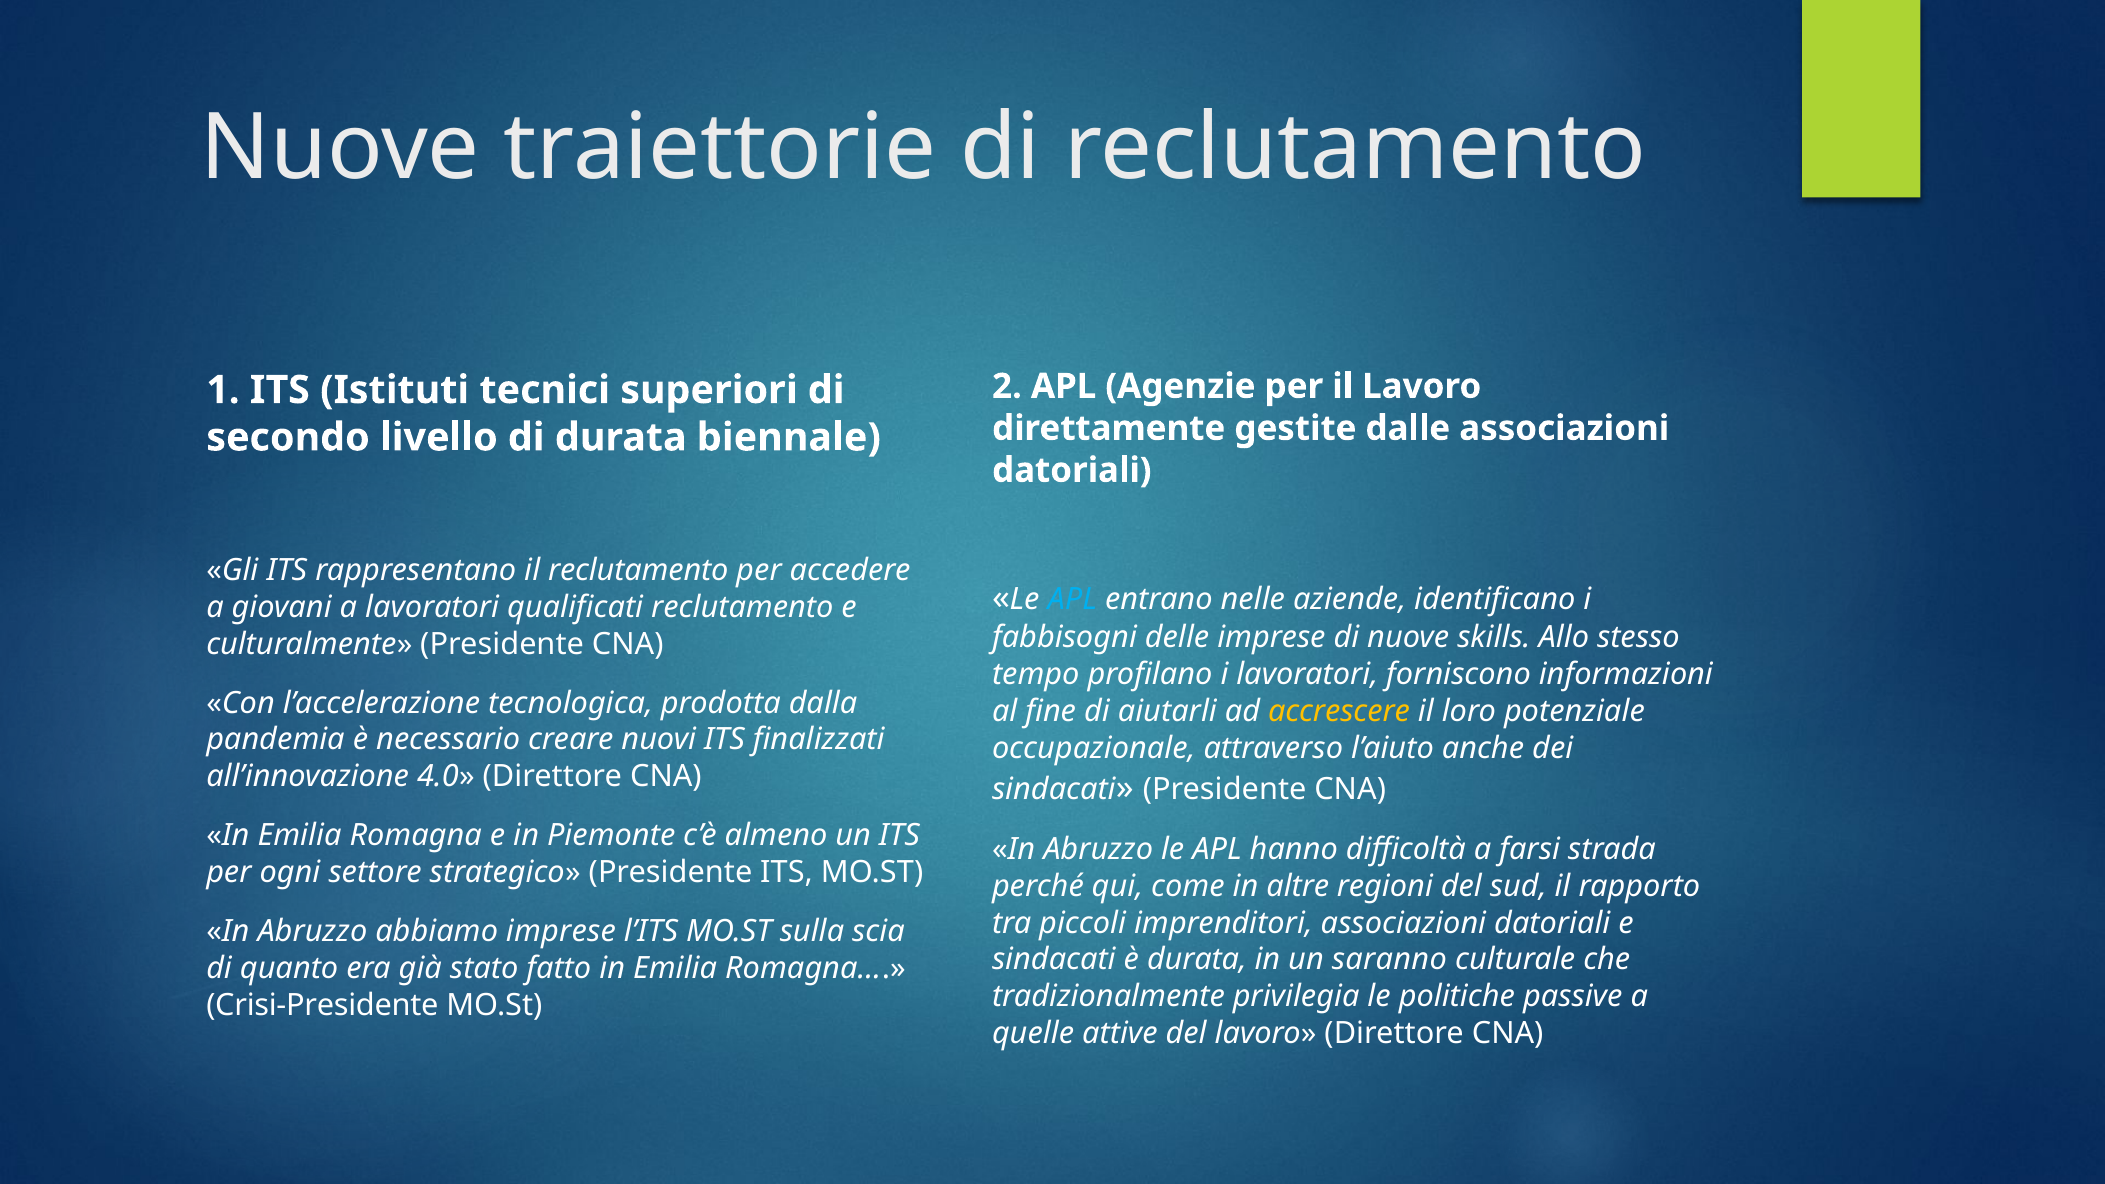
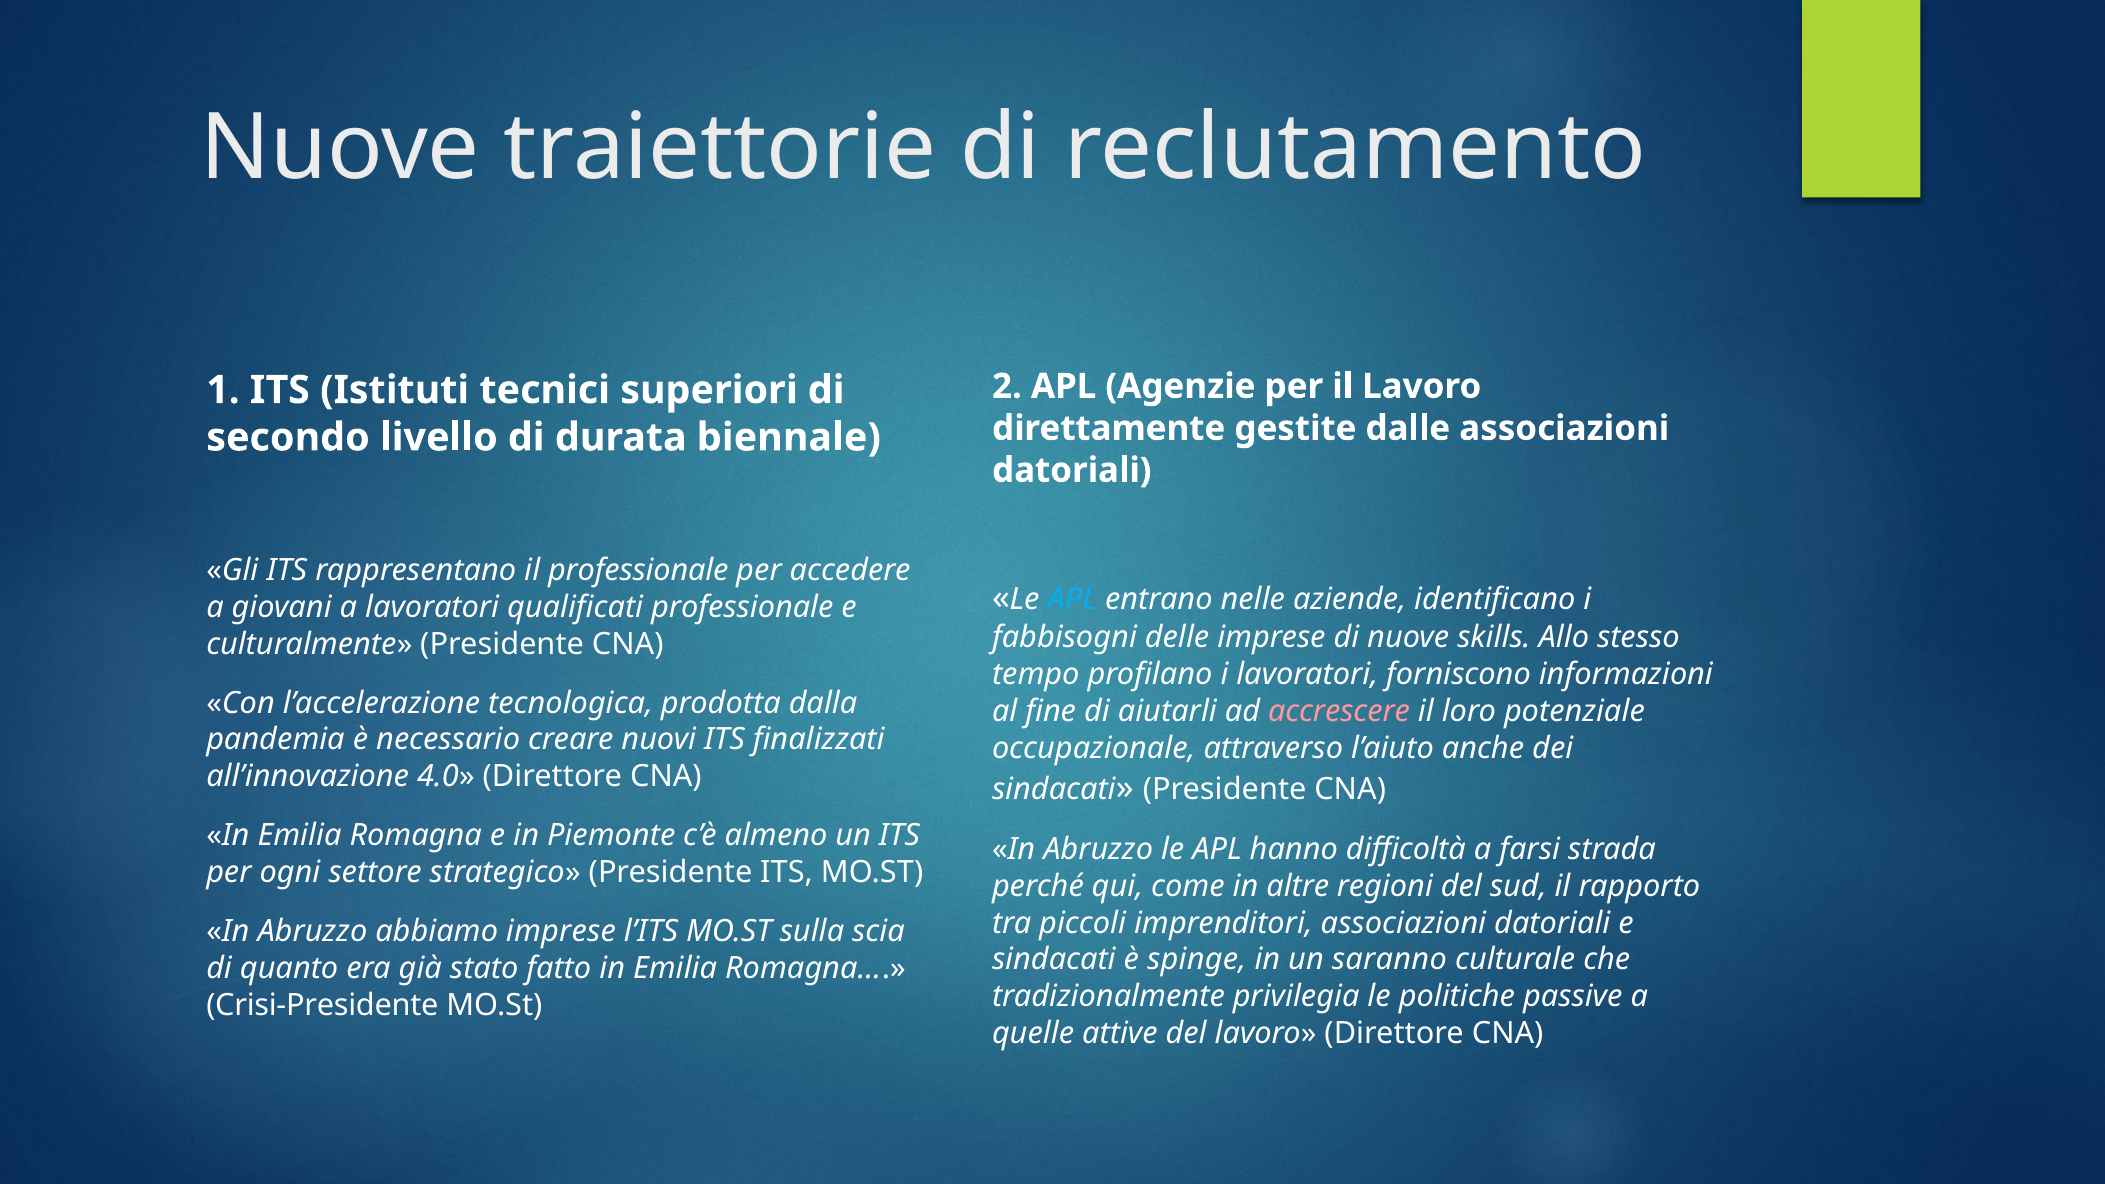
il reclutamento: reclutamento -> professionale (638, 570)
qualificati reclutamento: reclutamento -> professionale (742, 607)
accrescere colour: yellow -> pink (1339, 711)
è durata: durata -> spinge (1197, 960)
